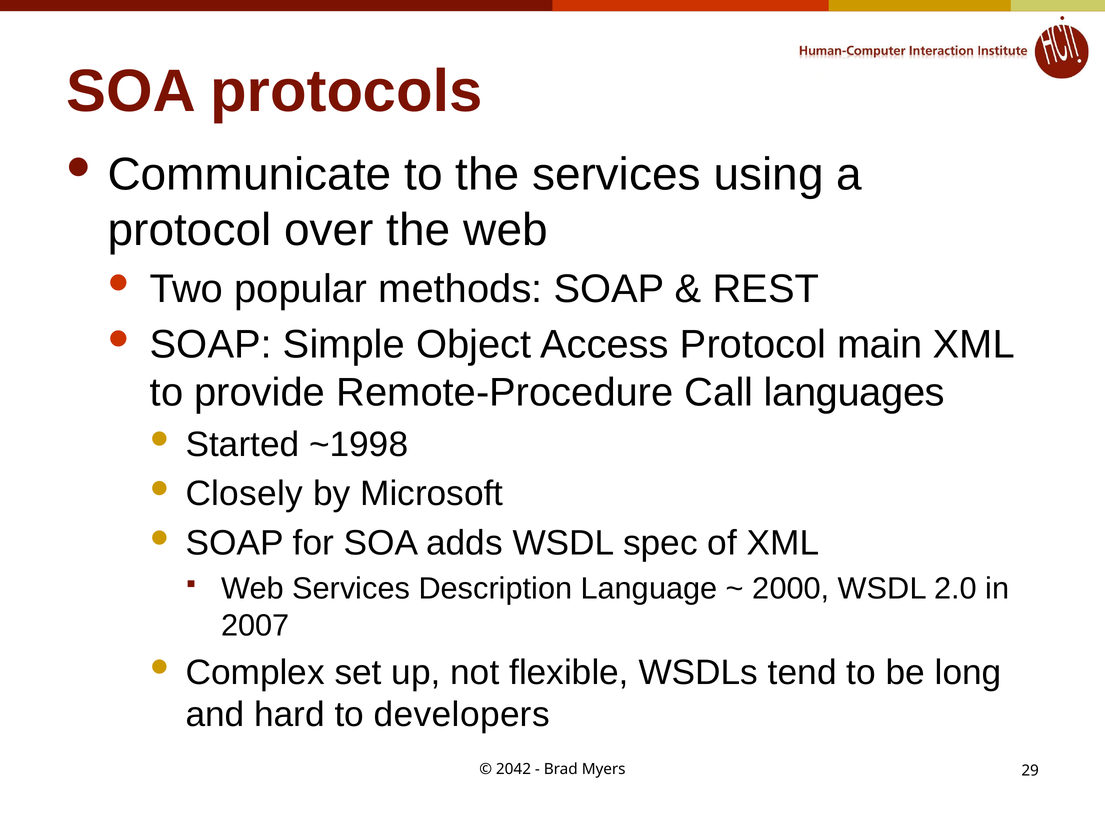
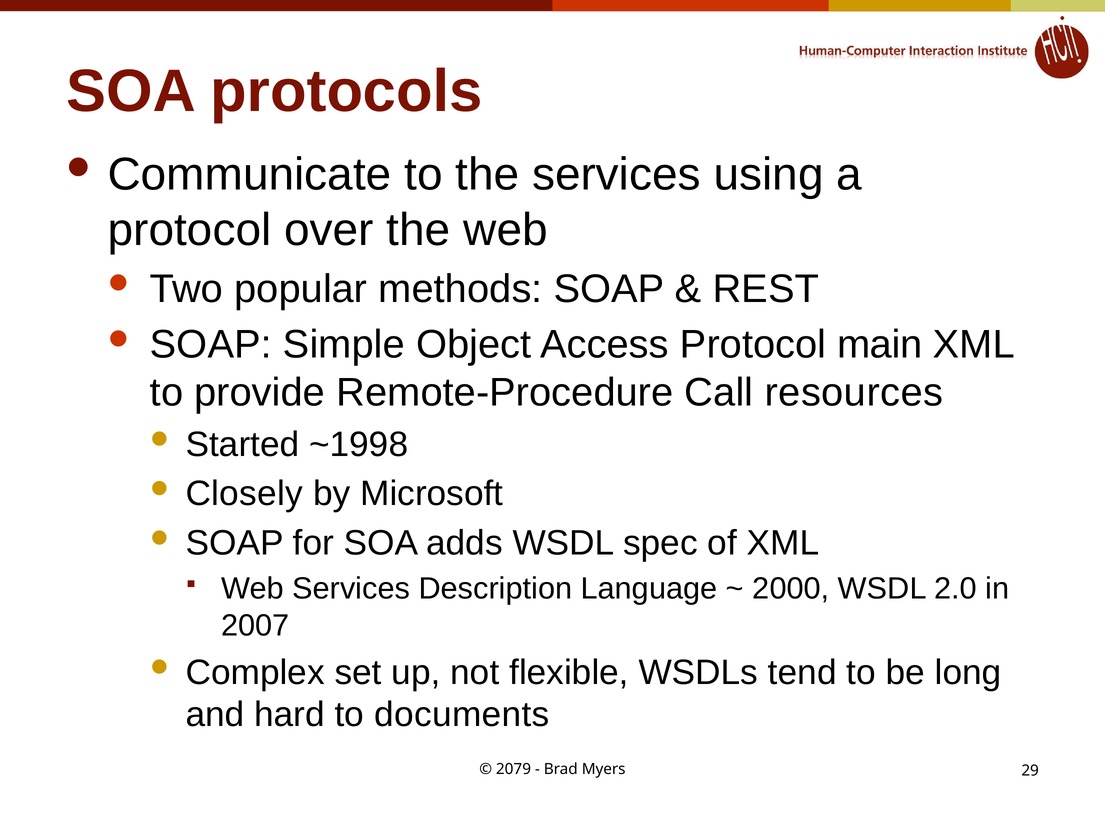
languages: languages -> resources (854, 393)
developers: developers -> documents (462, 715)
2042: 2042 -> 2079 (514, 769)
